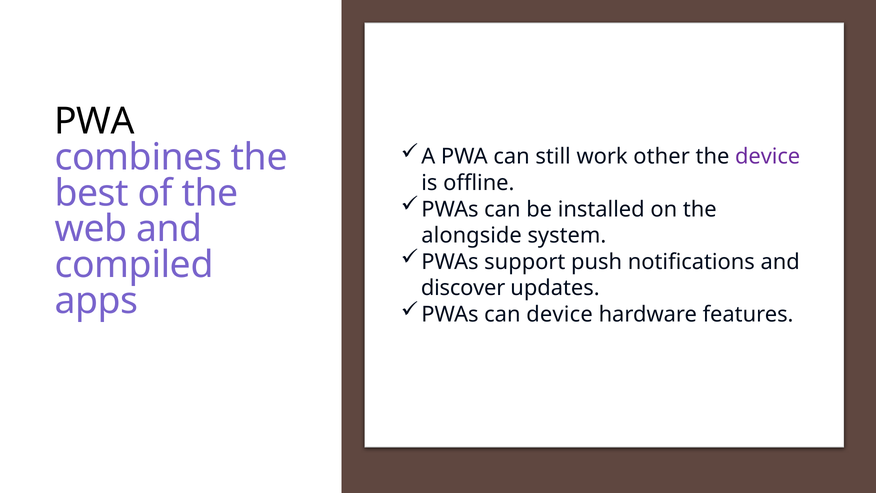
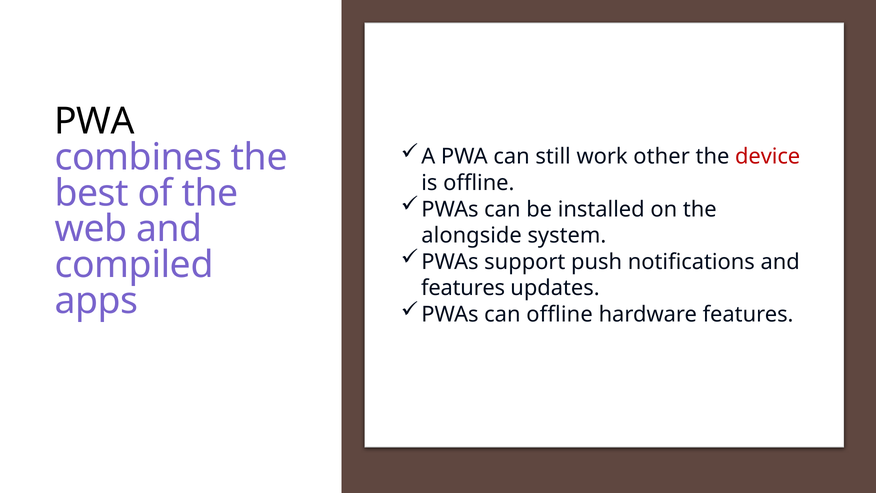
device colour: purple -> red (768, 157)
discover: discover -> features (463, 288)
can device: device -> offline (560, 314)
